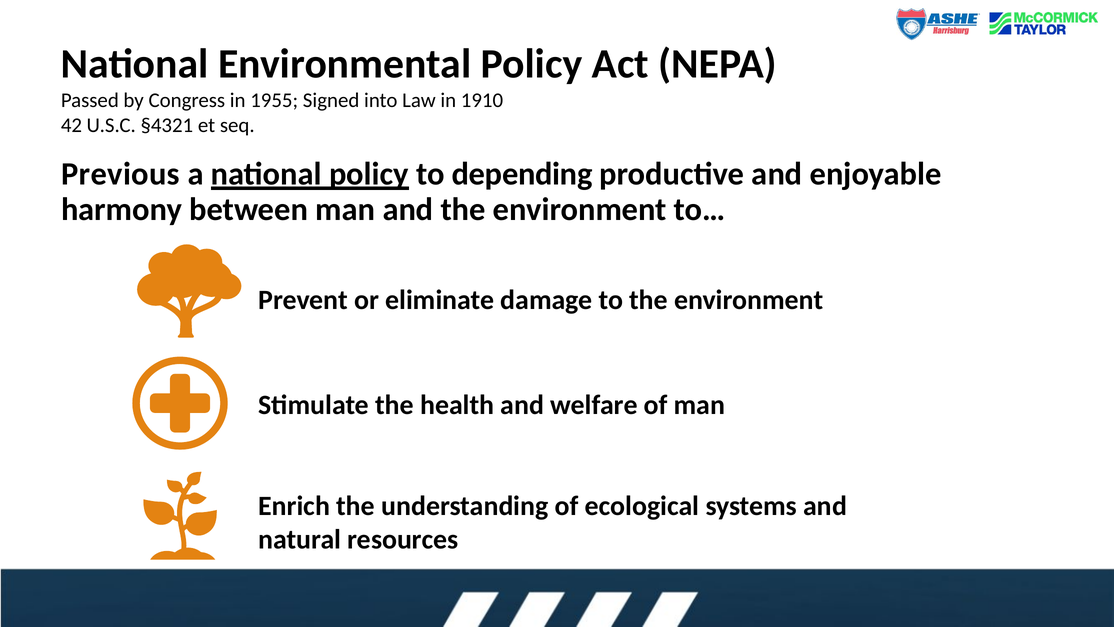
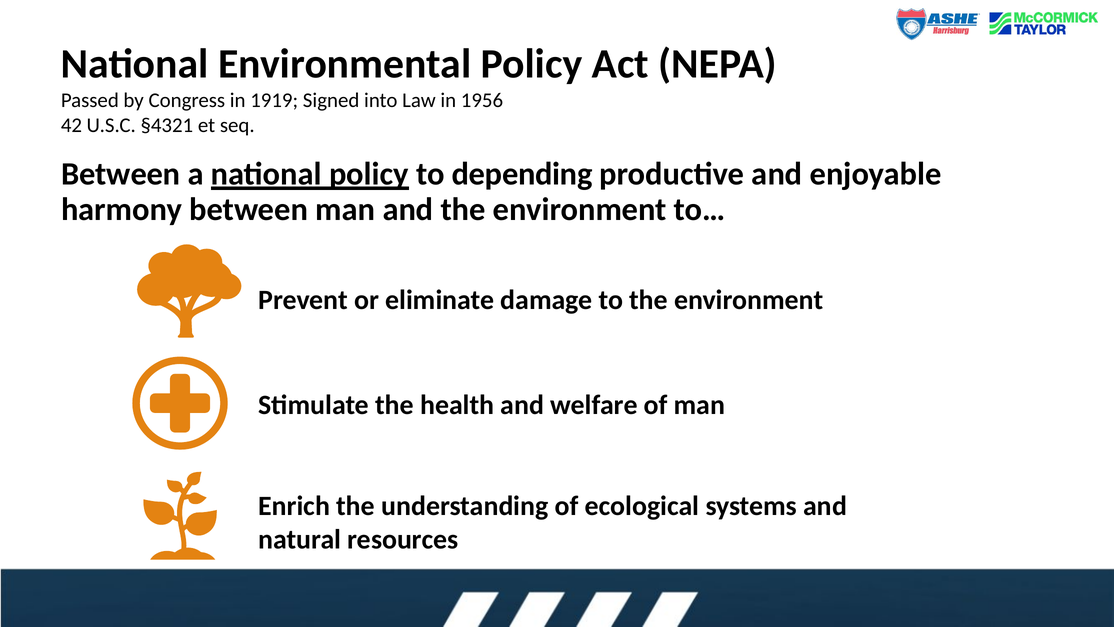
1955: 1955 -> 1919 (274, 100)
1910: 1910 -> 1956 (482, 100)
Previous: Previous -> Between (121, 174)
